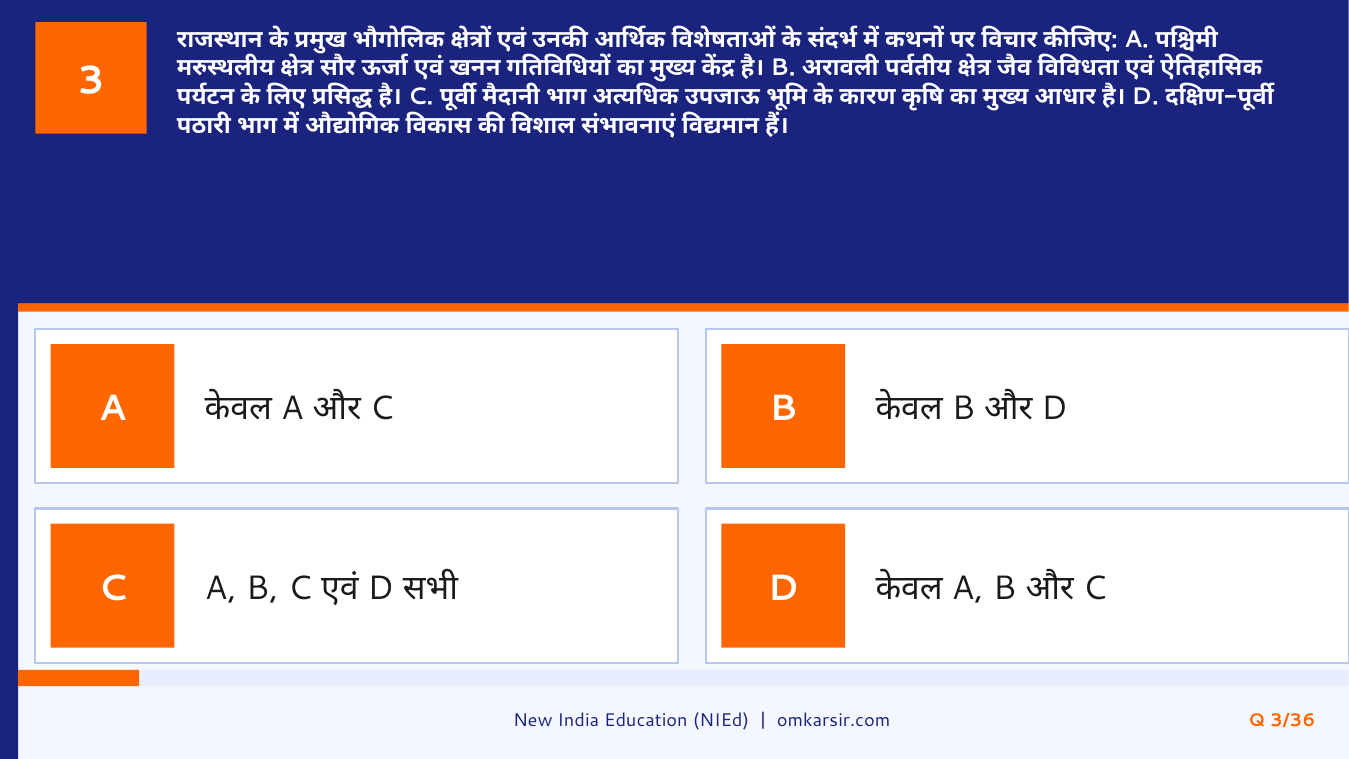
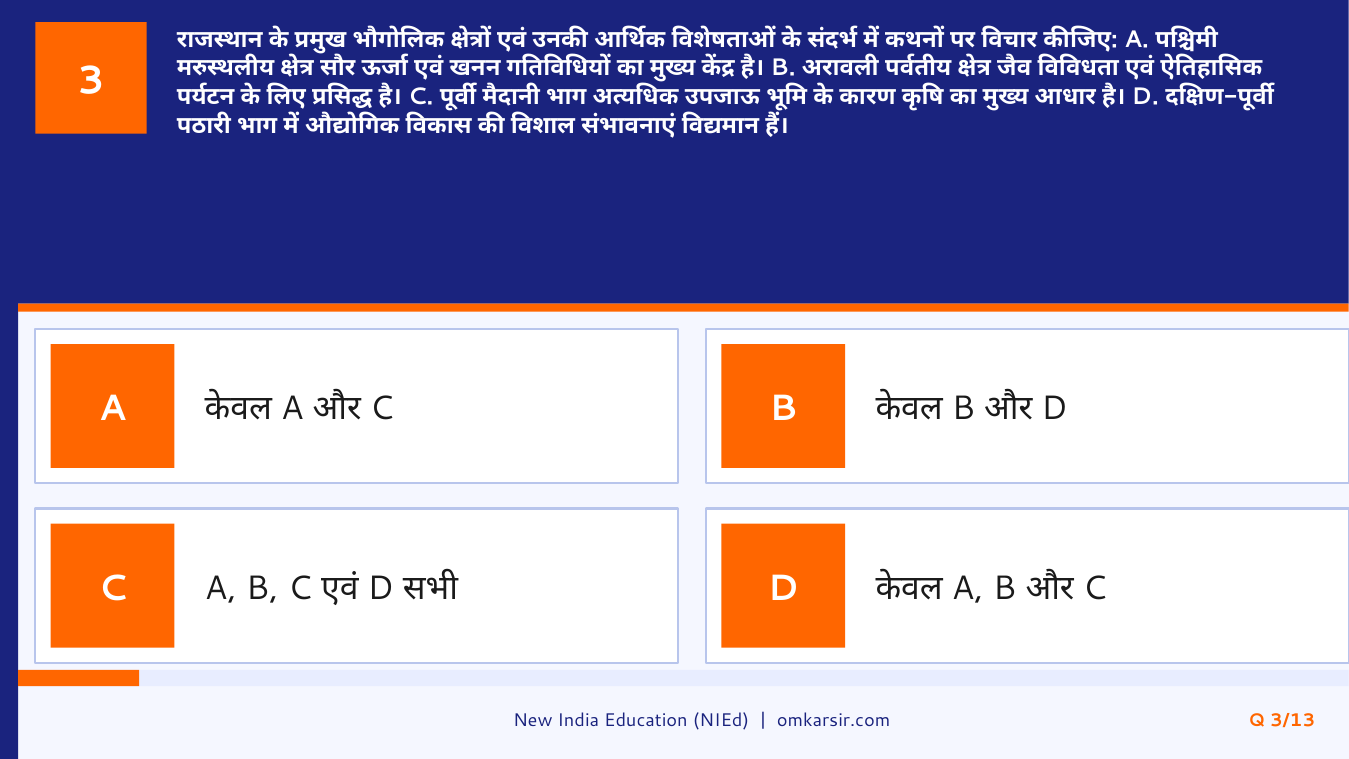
3/36: 3/36 -> 3/13 (1293, 721)
